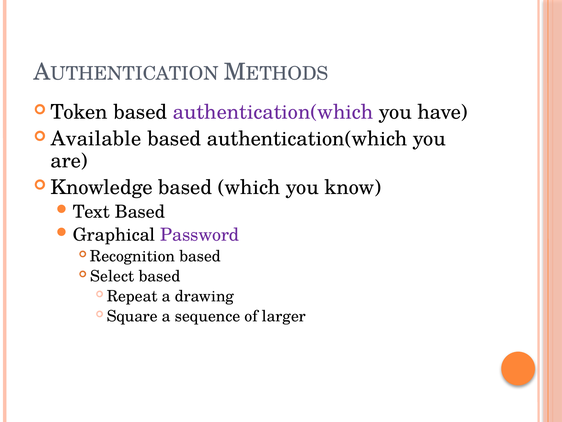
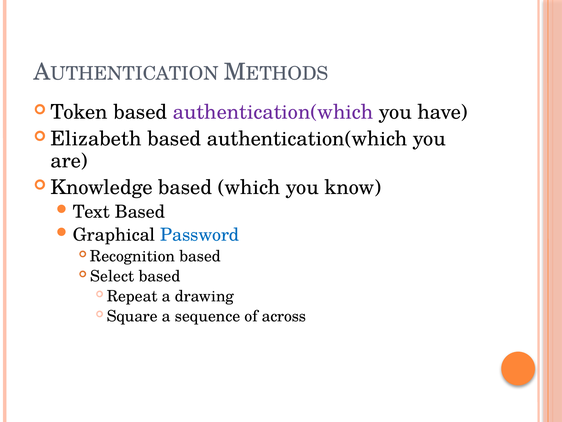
Available: Available -> Elizabeth (96, 139)
Password colour: purple -> blue (200, 235)
larger: larger -> across (284, 316)
